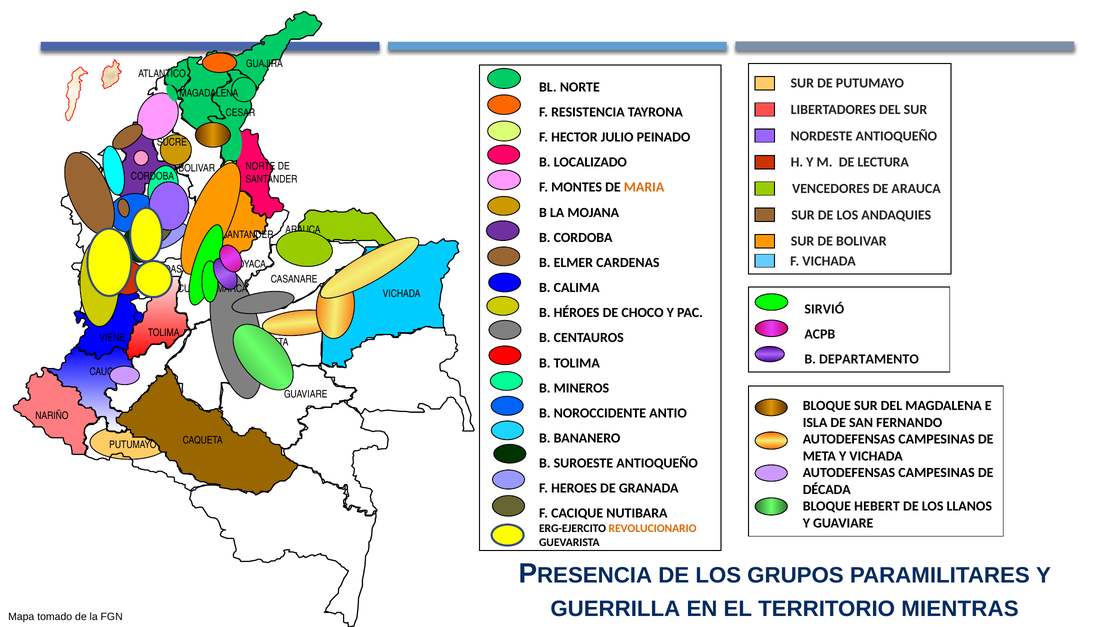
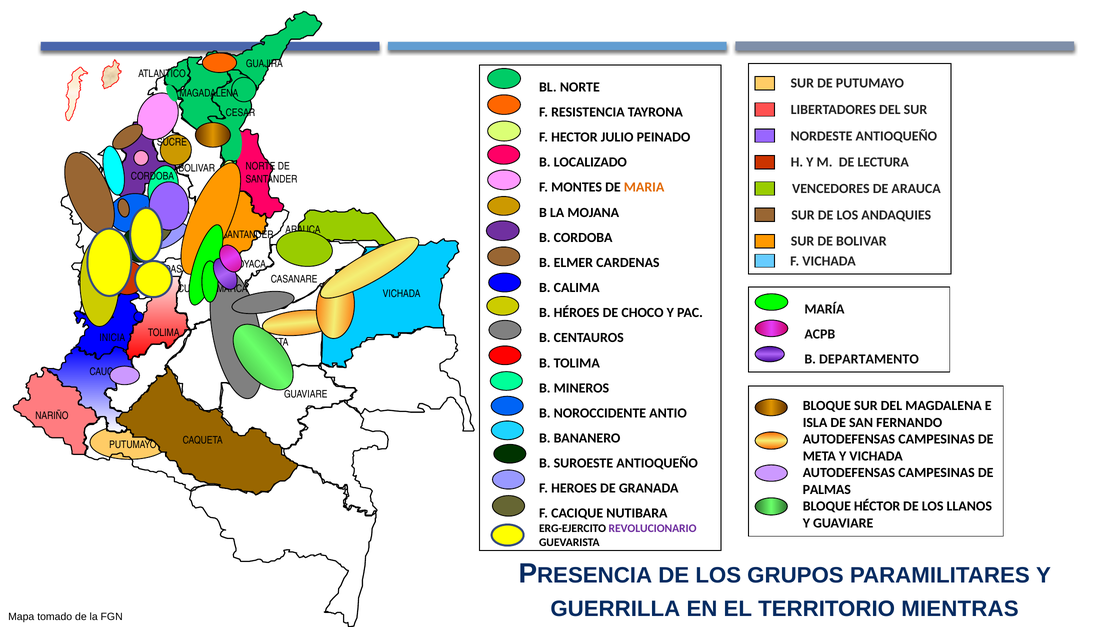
SIRVIÓ: SIRVIÓ -> MARÍA (824, 309)
VIENE: VIENE -> INICIA (112, 338)
DÉCADA: DÉCADA -> PALMAS (827, 490)
HEBERT: HEBERT -> HÉCTOR (877, 506)
REVOLUCIONARIO colour: orange -> purple (653, 529)
